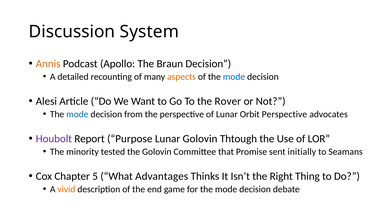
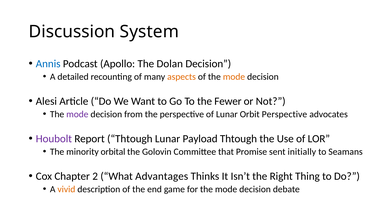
Annis colour: orange -> blue (48, 64)
Braun: Braun -> Dolan (170, 64)
mode colour: blue -> orange (234, 77)
Rover: Rover -> Fewer (228, 101)
mode colour: blue -> purple (77, 114)
Report Purpose: Purpose -> Thtough (130, 139)
Lunar Golovin: Golovin -> Payload (200, 139)
tested: tested -> orbital (113, 152)
5: 5 -> 2 (95, 176)
